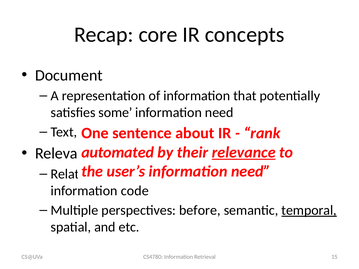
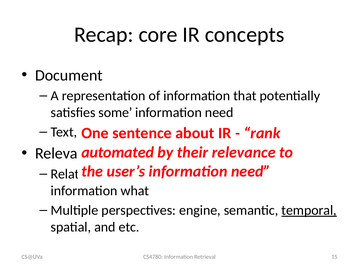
relevance underline: present -> none (244, 152)
code: code -> what (135, 191)
before: before -> engine (200, 210)
